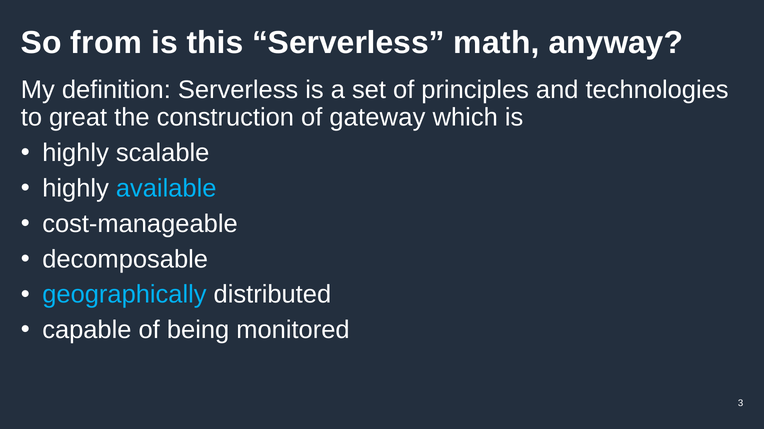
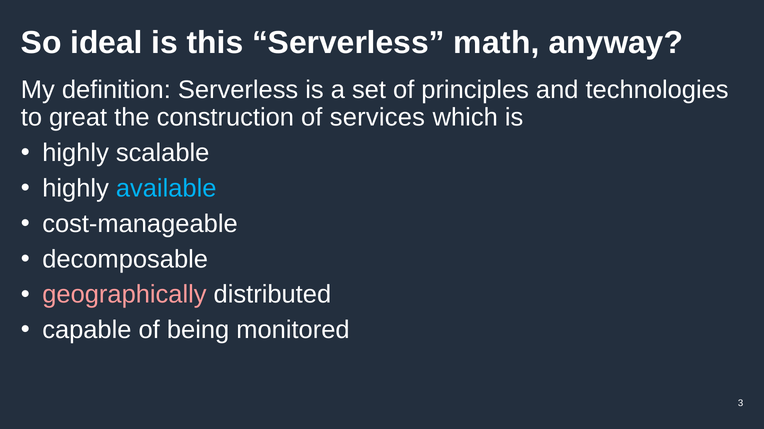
from: from -> ideal (106, 43)
gateway: gateway -> services (377, 118)
geographically colour: light blue -> pink (124, 295)
